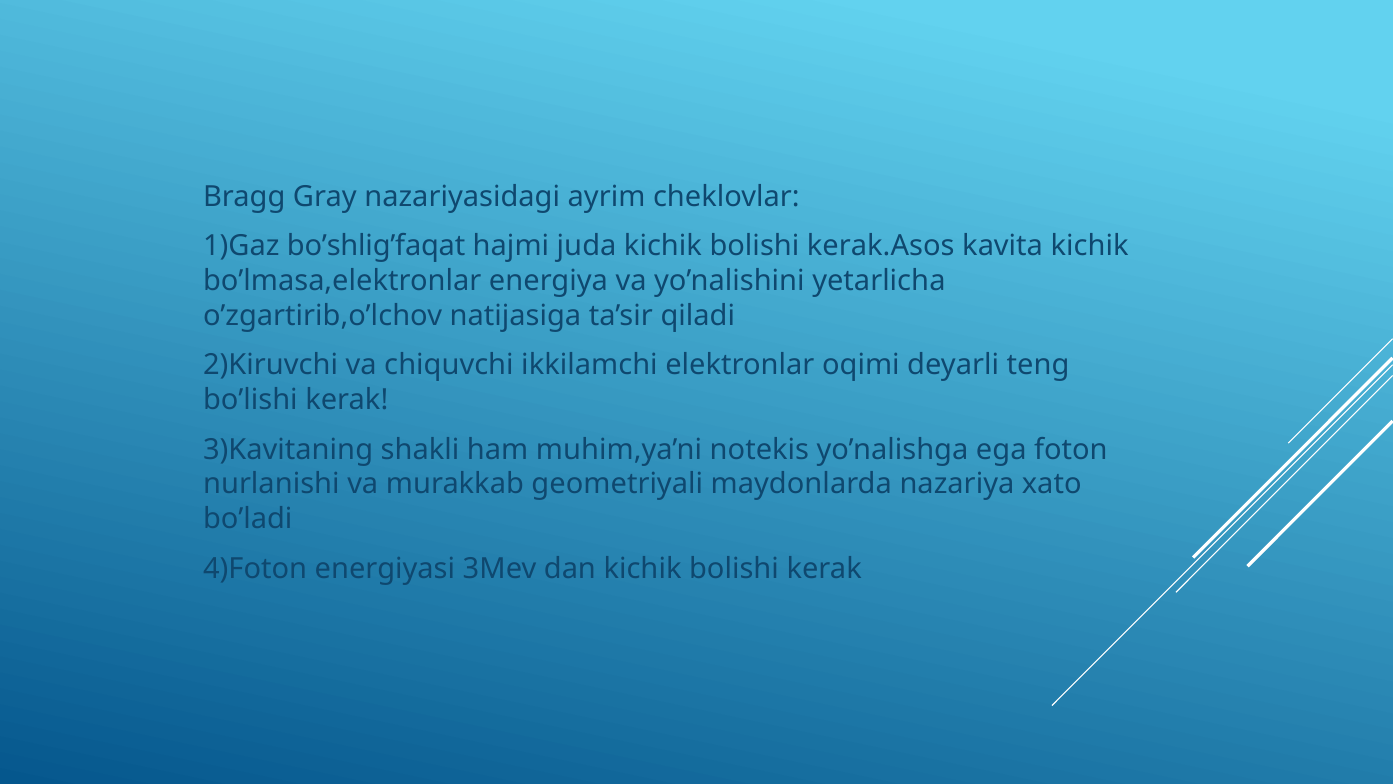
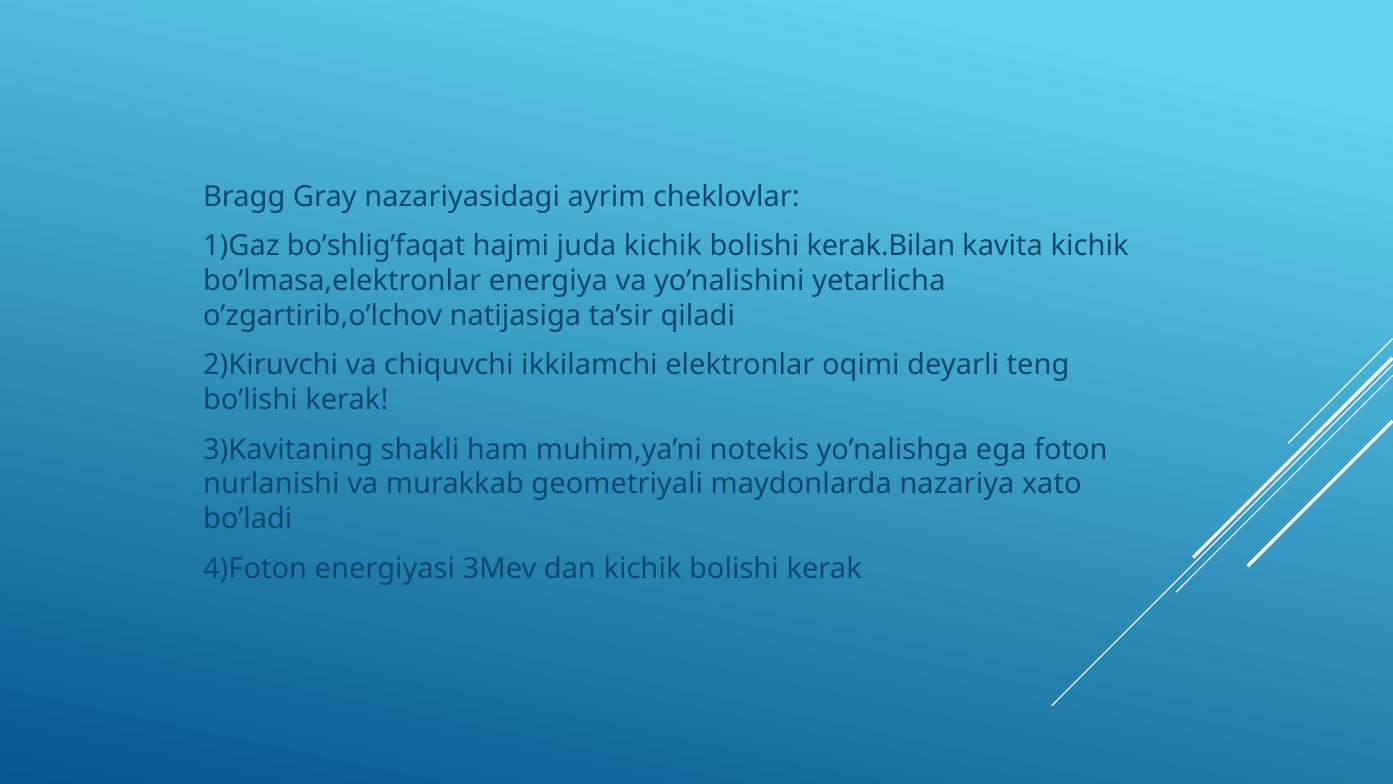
kerak.Asos: kerak.Asos -> kerak.Bilan (881, 246)
